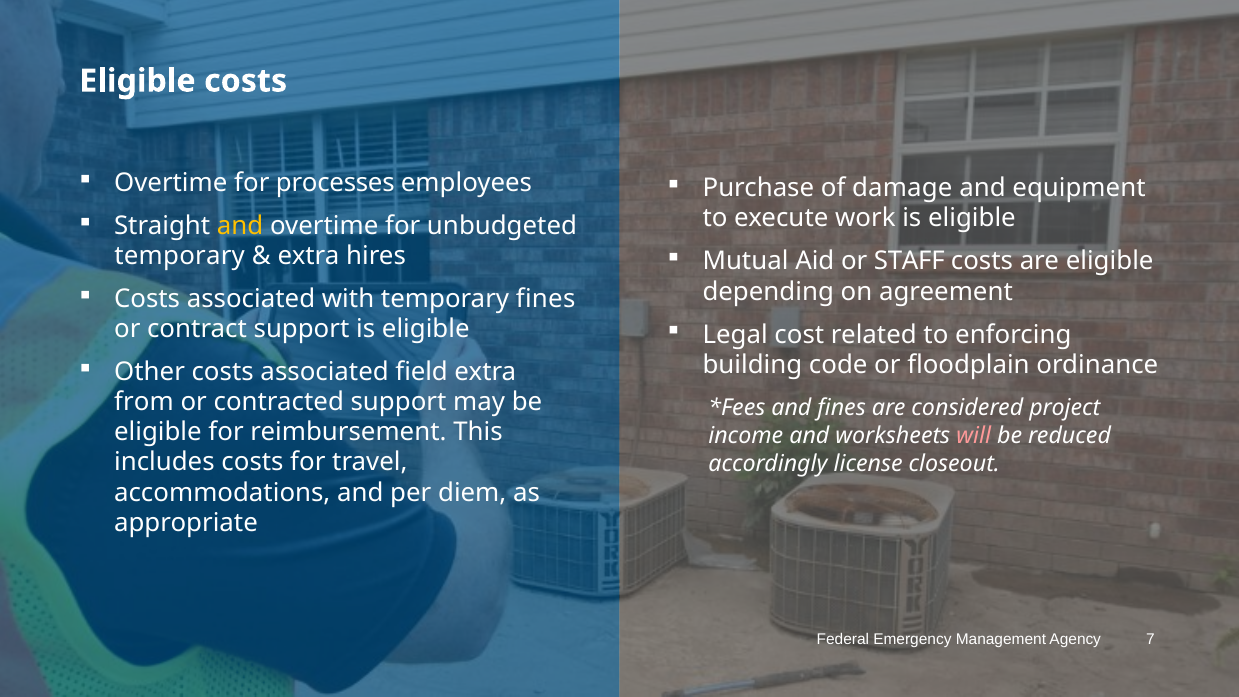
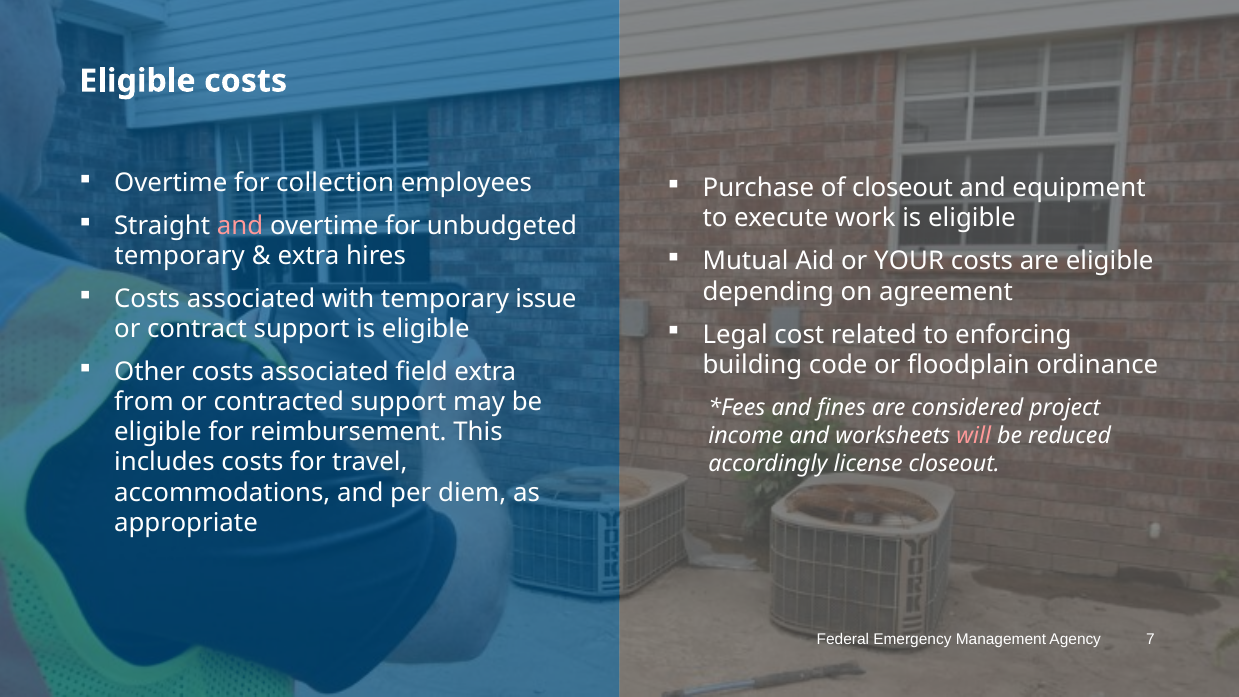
processes: processes -> collection (335, 183)
of damage: damage -> closeout (903, 188)
and colour: yellow -> pink (240, 226)
STAFF: STAFF -> YOUR (909, 261)
temporary fines: fines -> issue (546, 299)
